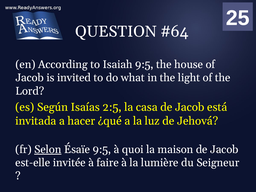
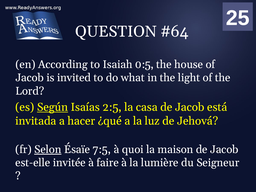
Isaiah 9:5: 9:5 -> 0:5 (144, 65)
Según underline: none -> present (52, 107)
Ésaïe 9:5: 9:5 -> 7:5 (102, 149)
